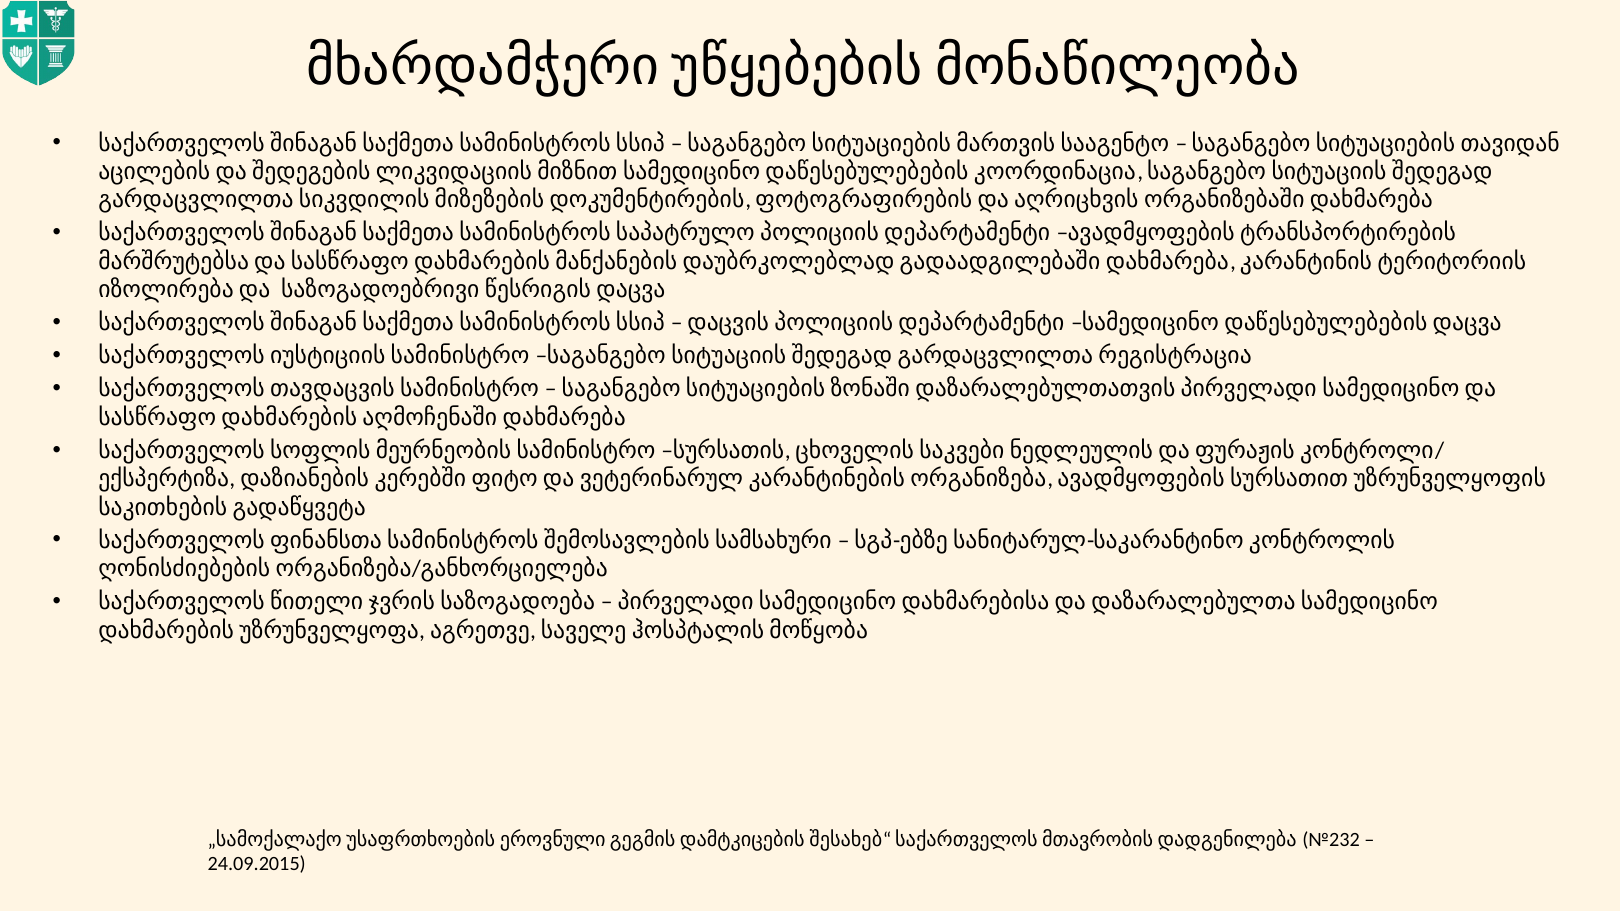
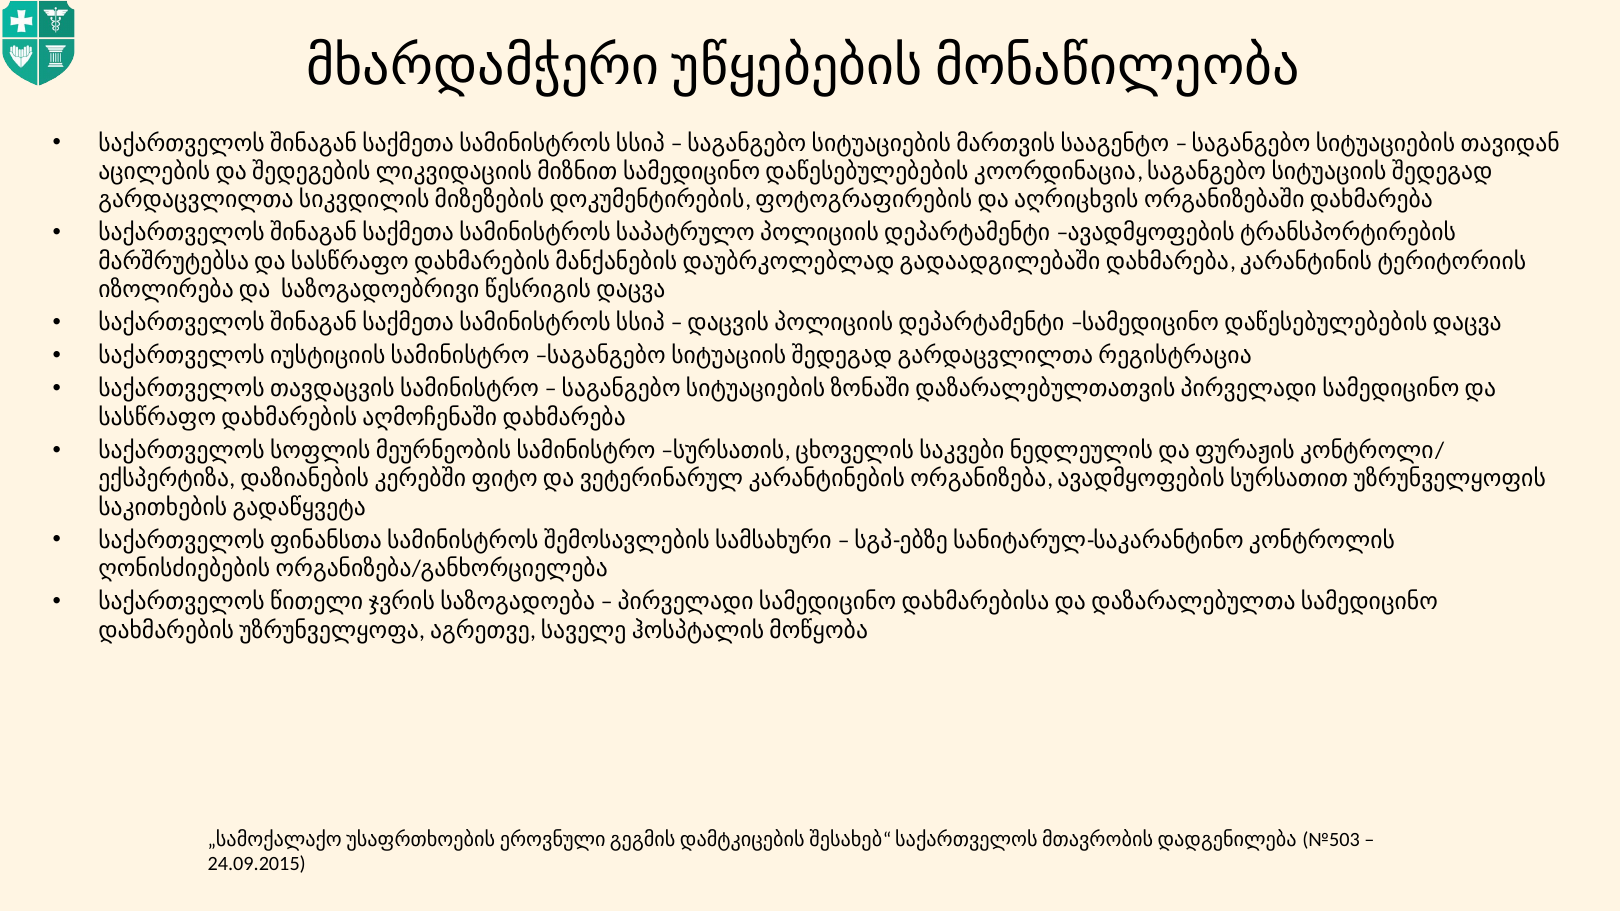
№232: №232 -> №503 (1331, 840)
